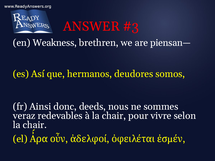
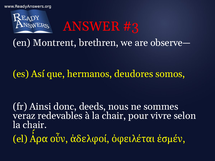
Weakness: Weakness -> Montrent (55, 43)
piensan—: piensan— -> observe— (170, 43)
